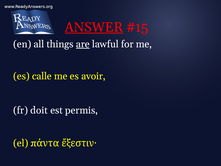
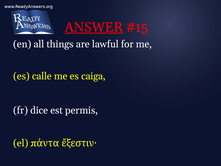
are underline: present -> none (83, 44)
avoir: avoir -> caiga (93, 76)
doit: doit -> dice (39, 110)
